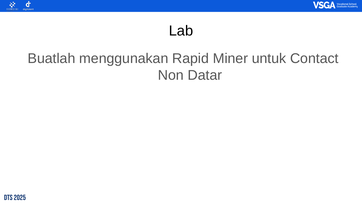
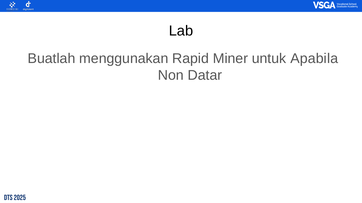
Contact: Contact -> Apabila (314, 59)
